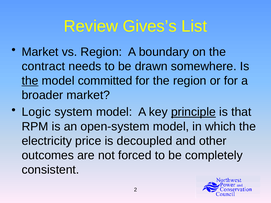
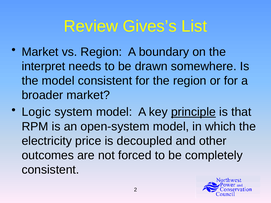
contract: contract -> interpret (43, 66)
the underline: present -> none (30, 81)
model committed: committed -> consistent (105, 81)
